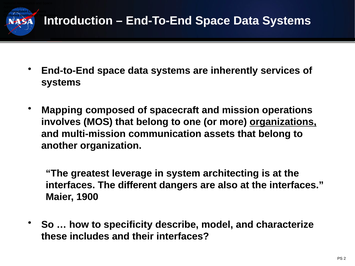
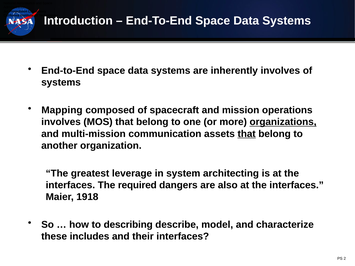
inherently services: services -> involves (280, 71)
that underline: none -> present (247, 134)
different: different -> required (137, 185)
1900: 1900 -> 1918 (87, 197)
specificity: specificity -> describing (128, 225)
